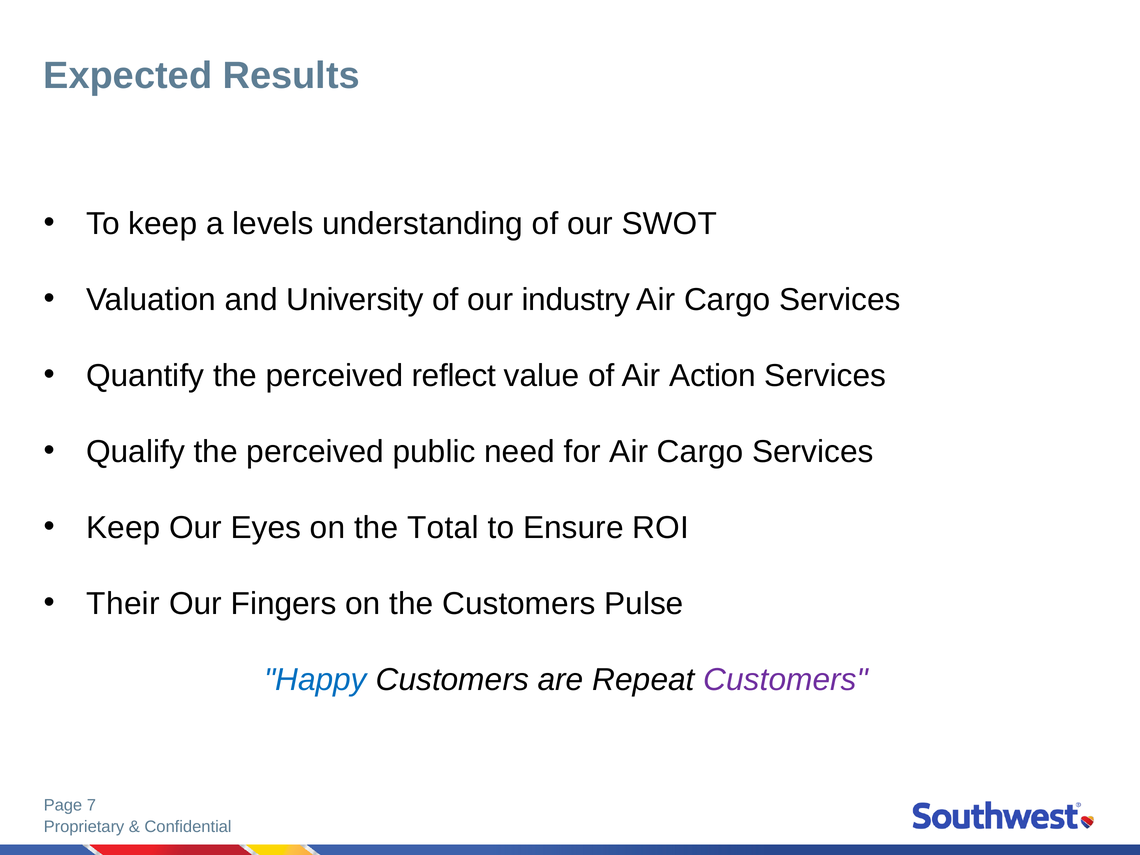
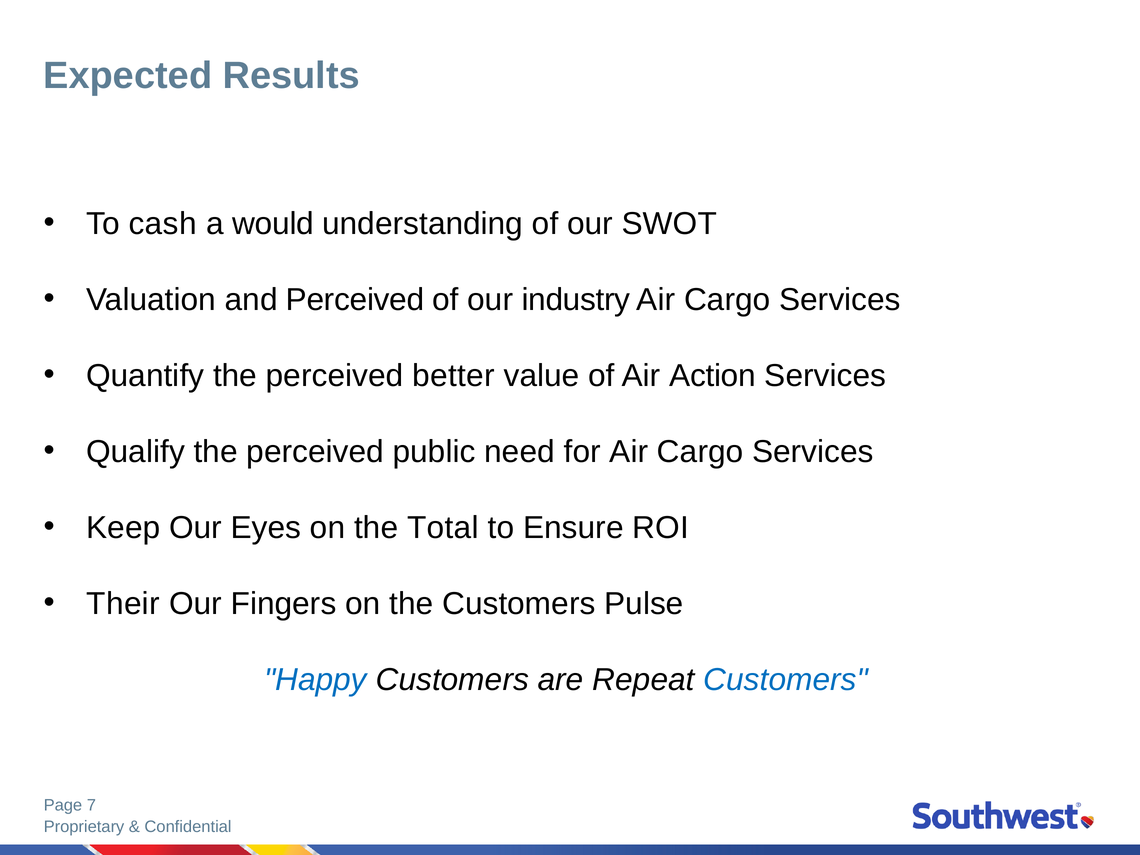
To keep: keep -> cash (163, 224)
levels: levels -> would (273, 224)
and University: University -> Perceived (355, 300)
reflect: reflect -> better (453, 376)
Customers colour: purple -> blue (786, 680)
